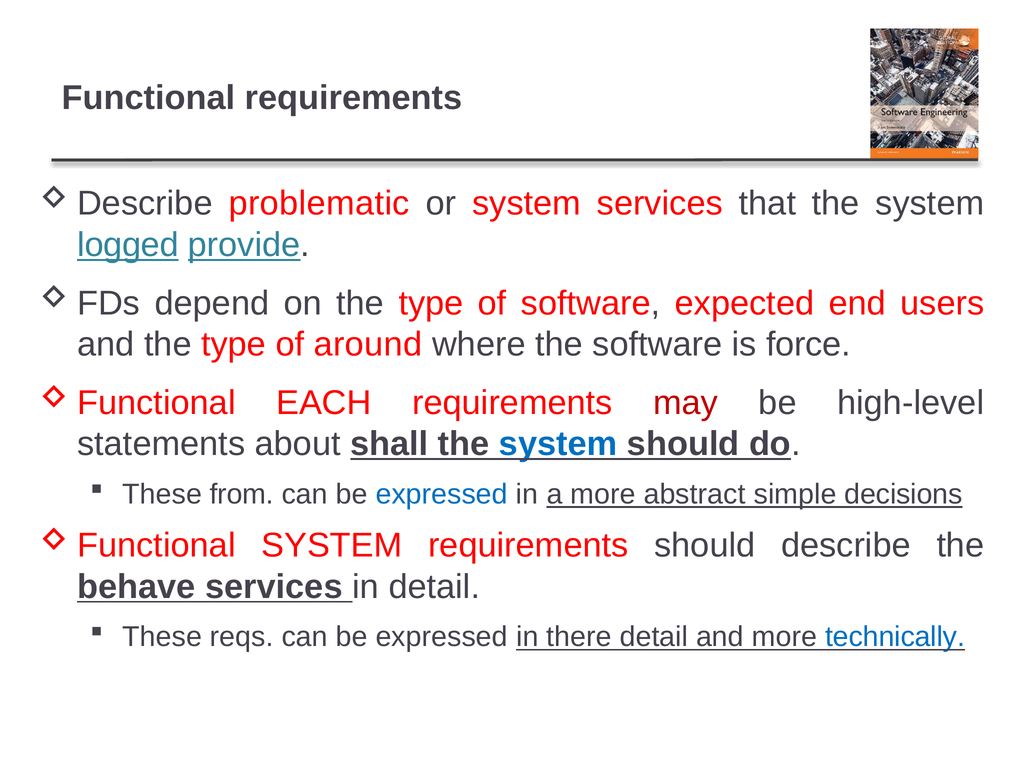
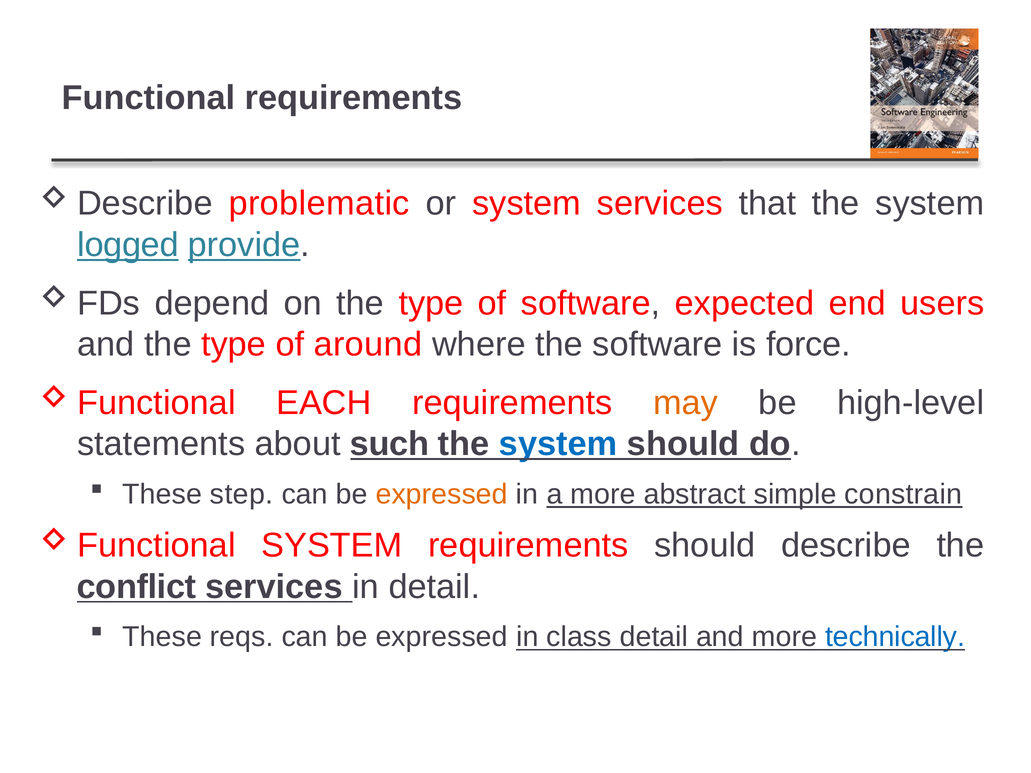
may colour: red -> orange (686, 403)
shall: shall -> such (390, 444)
from: from -> step (242, 495)
expressed colour: blue -> orange (442, 495)
decisions: decisions -> constrain (903, 495)
behave: behave -> conflict (137, 587)
there: there -> class (579, 637)
